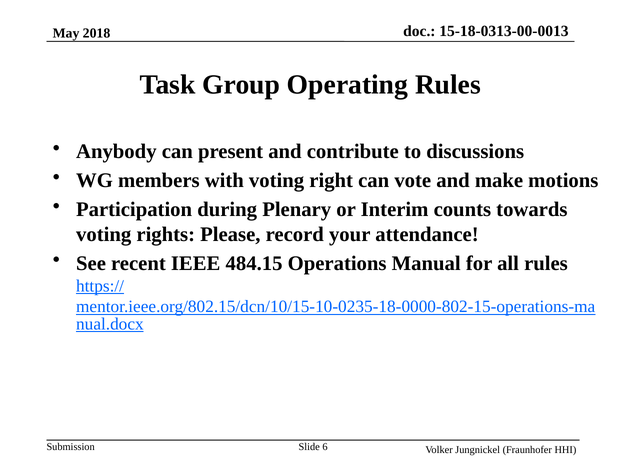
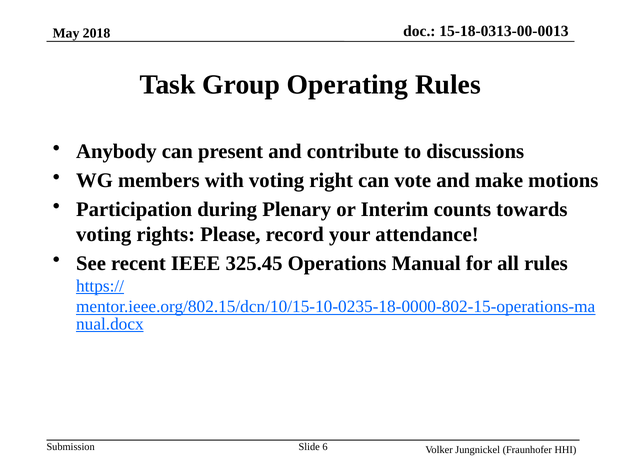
484.15: 484.15 -> 325.45 (254, 263)
